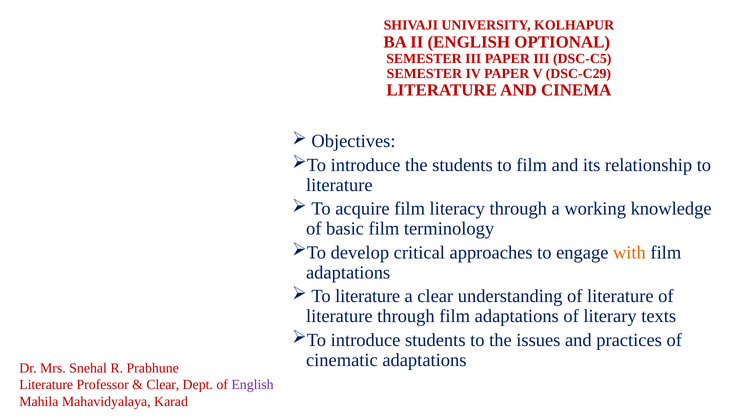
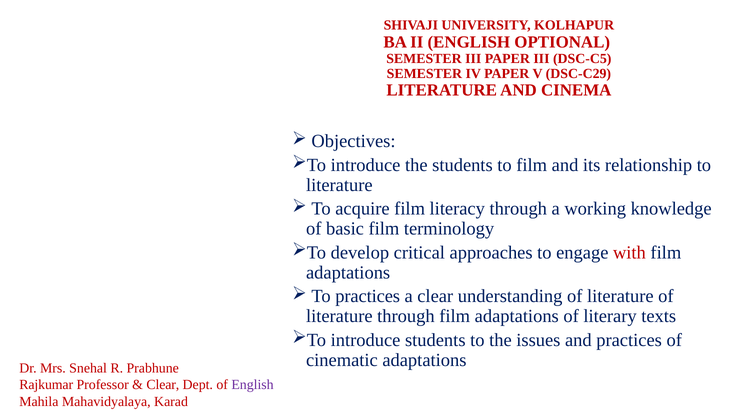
with colour: orange -> red (629, 252)
literature: literature -> practices (368, 296)
Literature: Literature -> Rajkumar (46, 385)
